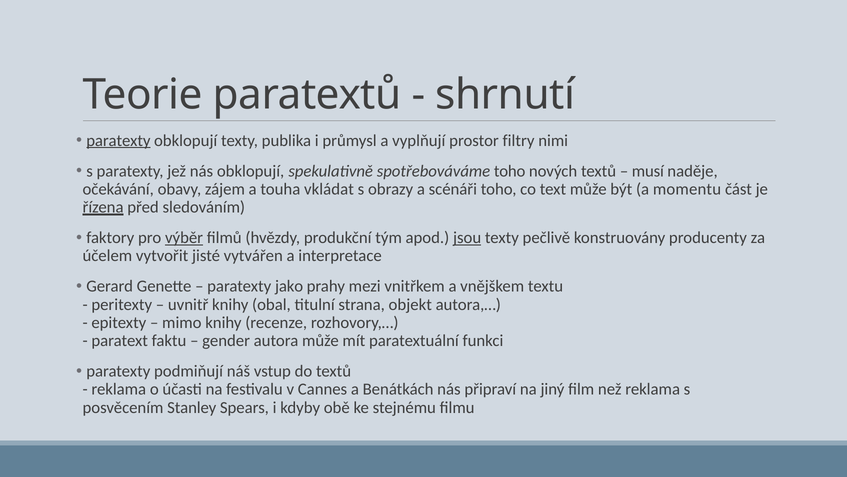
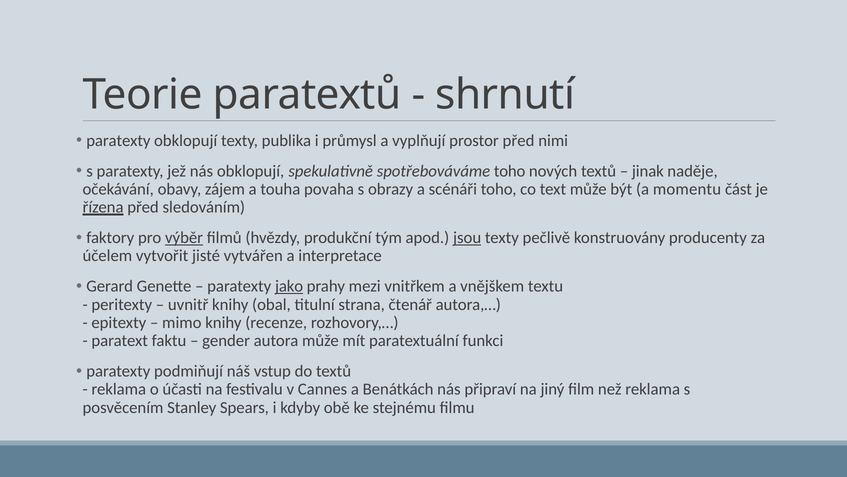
paratexty underline: present -> none (118, 140)
prostor filtry: filtry -> před (519, 140)
musí: musí -> jinak (648, 171)
vkládat: vkládat -> povaha (329, 189)
jako underline: none -> present (289, 286)
objekt: objekt -> čtenář (410, 304)
